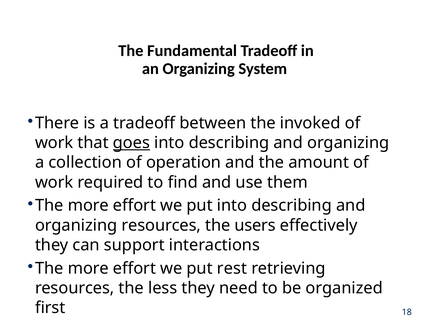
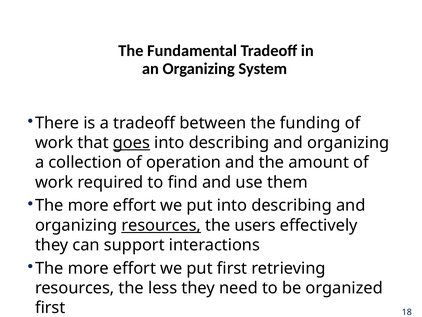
invoked: invoked -> funding (310, 123)
resources underline: none -> present (161, 225)
put rest: rest -> first (232, 268)
